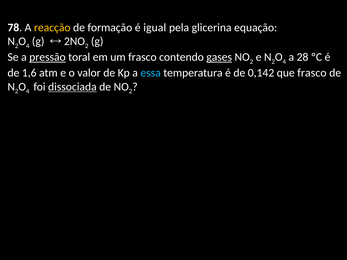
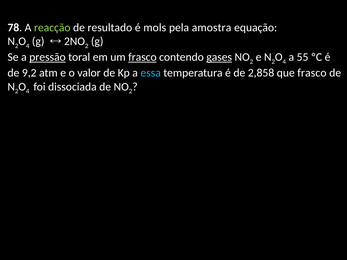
reacção colour: yellow -> light green (52, 28)
formação: formação -> resultado (110, 28)
igual: igual -> mols (155, 28)
glicerina: glicerina -> amostra (212, 28)
frasco underline: none -> present (142, 57)
28: 28 -> 55 (303, 57)
1,6: 1,6 -> 9,2 (29, 73)
0,142: 0,142 -> 2,858 (261, 73)
dissociada underline: present -> none (72, 87)
